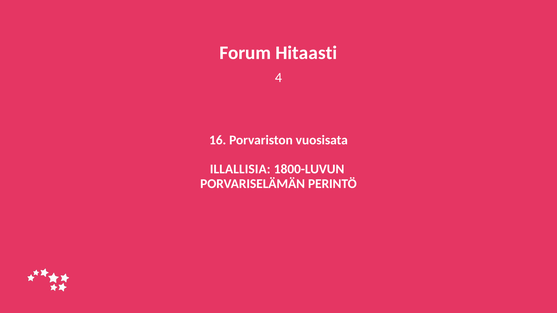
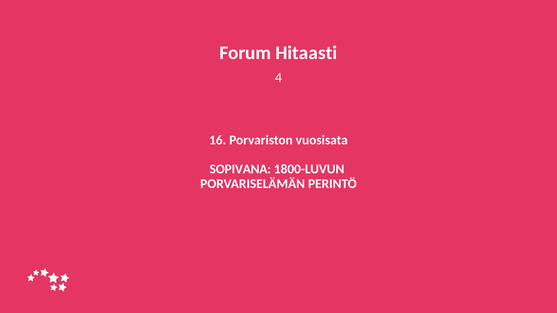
ILLALLISIA: ILLALLISIA -> SOPIVANA (240, 169)
